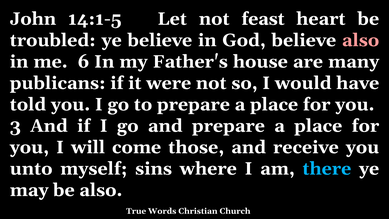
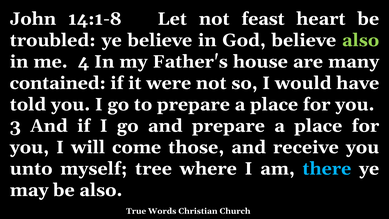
14:1-5: 14:1-5 -> 14:1-8 (95, 19)
also colour: pink -> light green (361, 40)
6: 6 -> 4 (83, 62)
publicans: publicans -> contained (58, 83)
sins: sins -> tree (154, 169)
